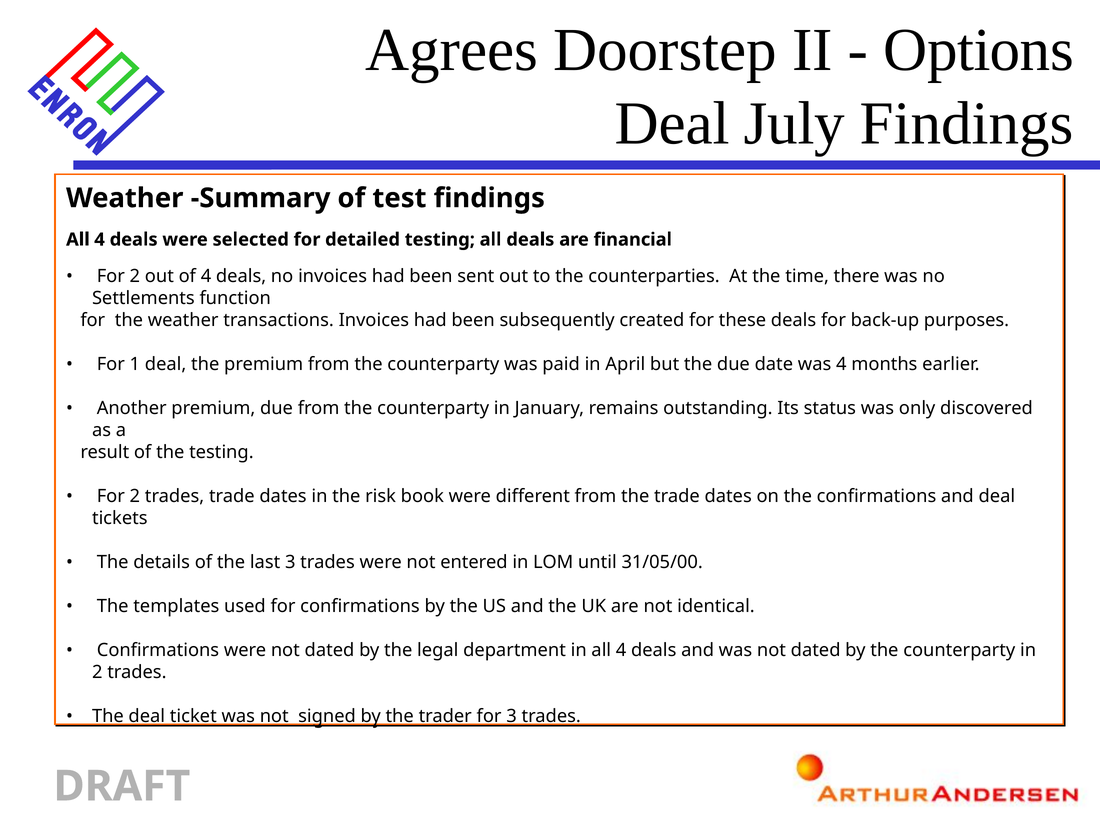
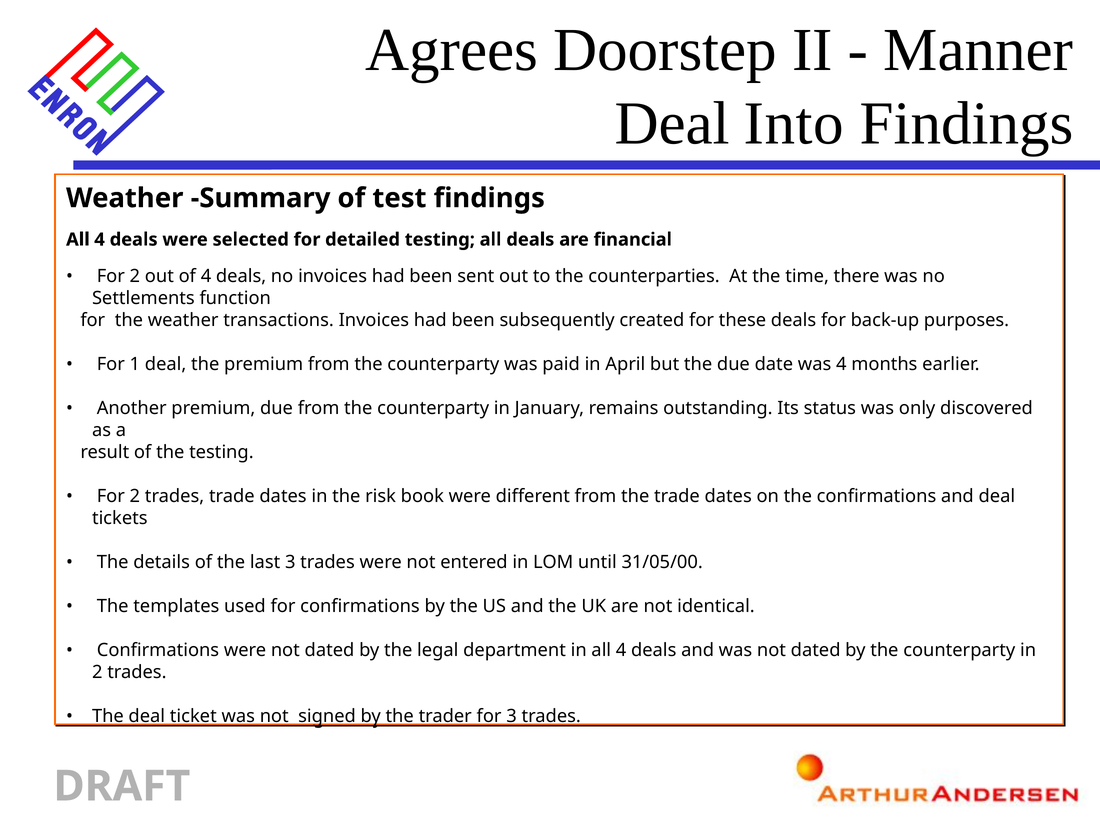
Options: Options -> Manner (978, 50)
July: July -> Into (794, 123)
